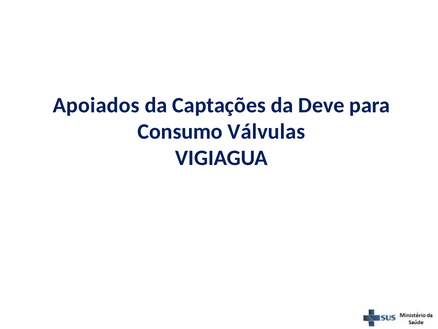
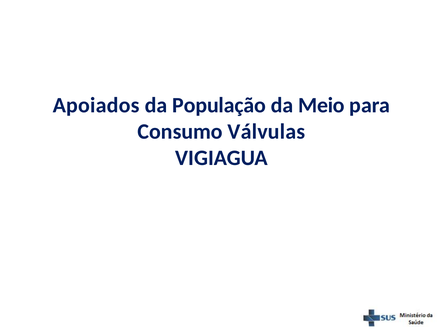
Captações: Captações -> População (219, 105)
Deve: Deve -> Meio (321, 105)
